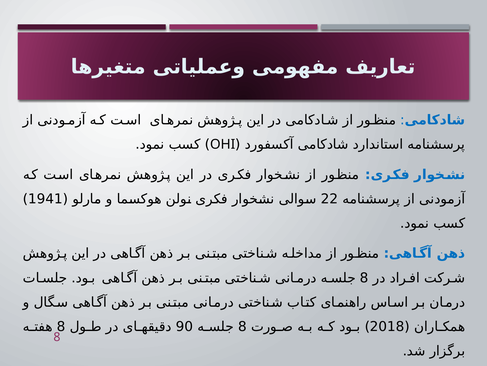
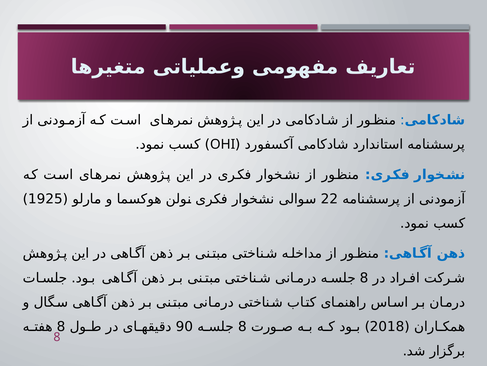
1941: 1941 -> 1925 (45, 199)
